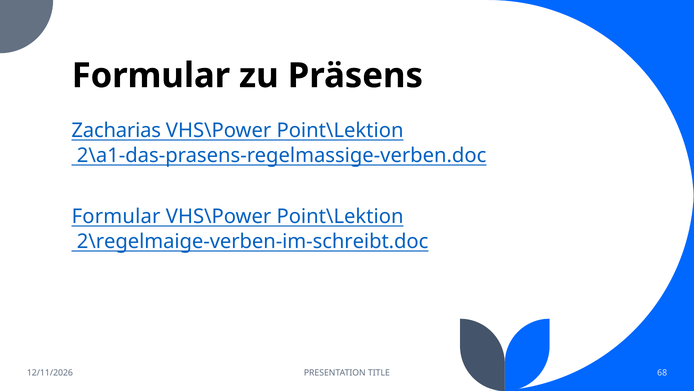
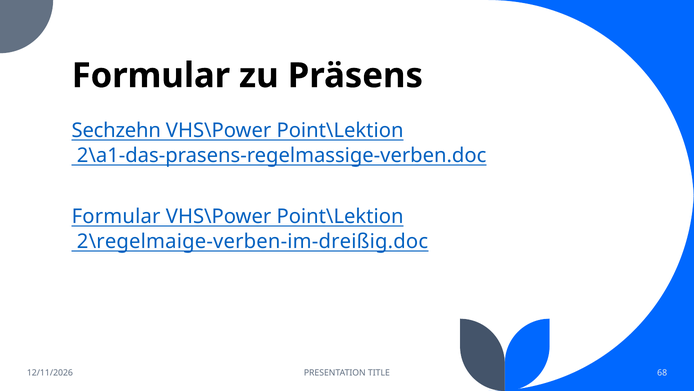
Zacharias: Zacharias -> Sechzehn (116, 131)
2\regelmaige-verben-im-schreibt.doc: 2\regelmaige-verben-im-schreibt.doc -> 2\regelmaige-verben-im-dreißig.doc (252, 241)
